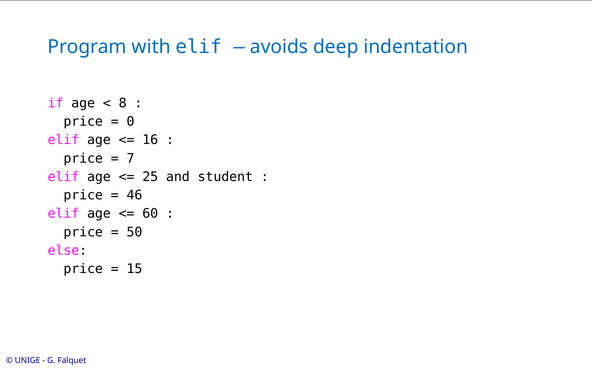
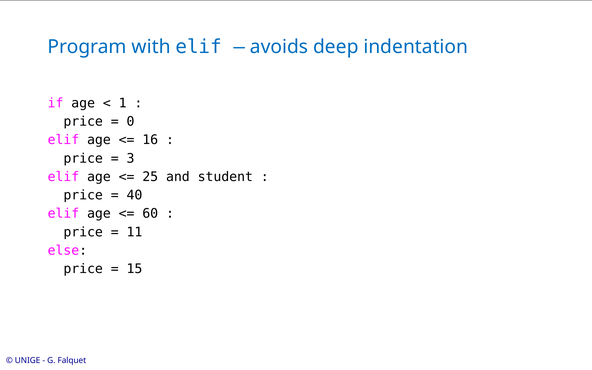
8: 8 -> 1 (123, 103)
7: 7 -> 3 (130, 158)
46: 46 -> 40 (134, 195)
50: 50 -> 11 (134, 232)
